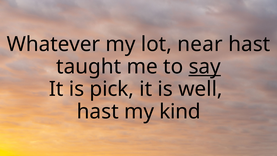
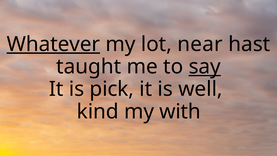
Whatever underline: none -> present (53, 44)
hast: hast -> kind (98, 111)
kind: kind -> with (180, 111)
